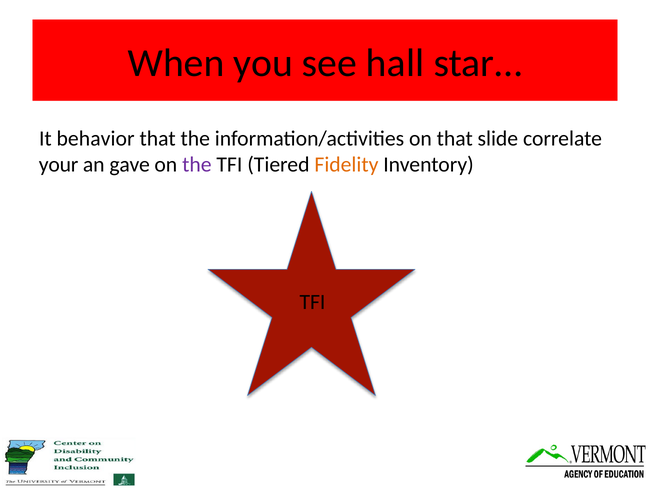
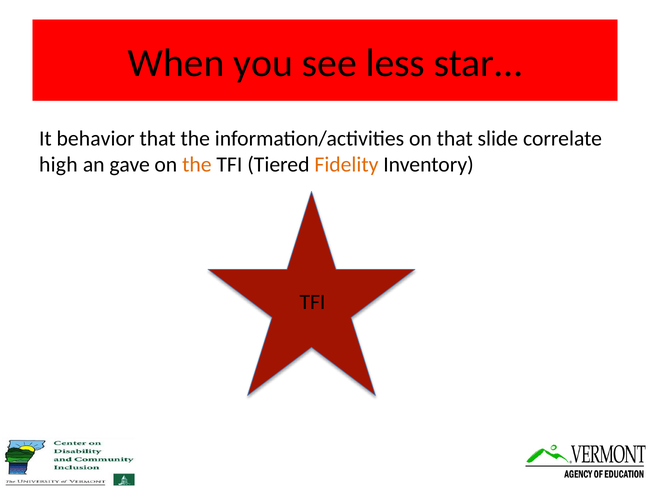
hall: hall -> less (395, 63)
your: your -> high (58, 164)
the colour: purple -> orange (197, 164)
